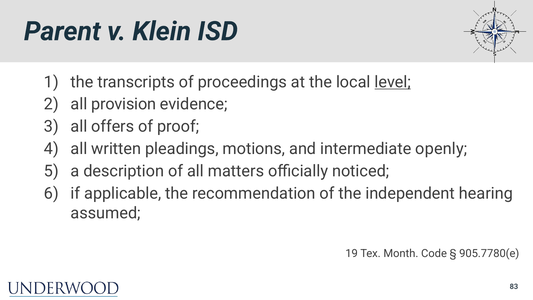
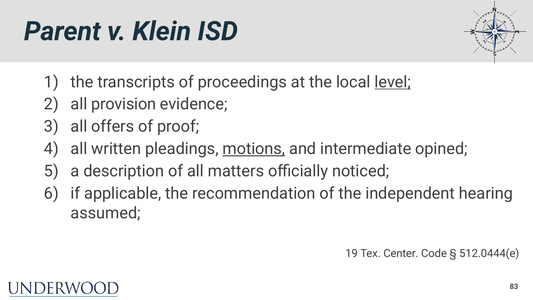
motions underline: none -> present (254, 149)
openly: openly -> opined (441, 149)
Month: Month -> Center (401, 253)
905.7780(e: 905.7780(e -> 512.0444(e (489, 253)
